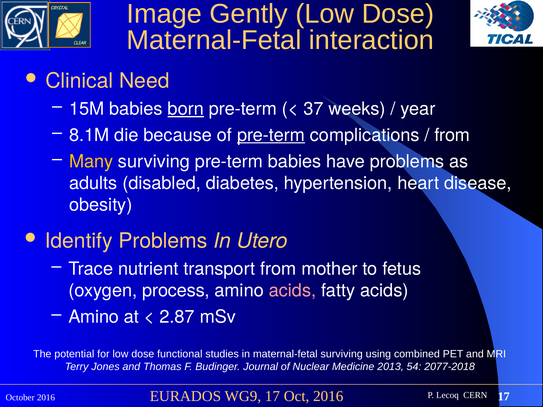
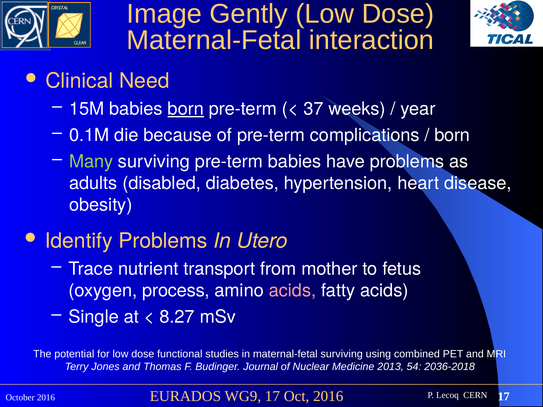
8.1M: 8.1M -> 0.1M (89, 135)
pre-term underline: present -> none (271, 135)
from: from -> born (452, 135)
Many colour: yellow -> light green (91, 161)
Amino: Amino -> Single (94, 317)
2.87: 2.87 -> 8.27 (177, 317)
2077-2018: 2077-2018 -> 2036-2018 (450, 367)
